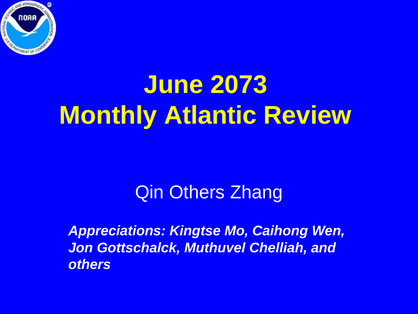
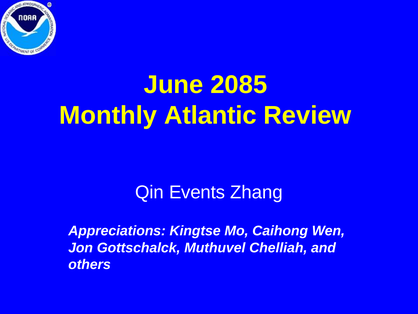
2073: 2073 -> 2085 (239, 85)
Qin Others: Others -> Events (197, 192)
